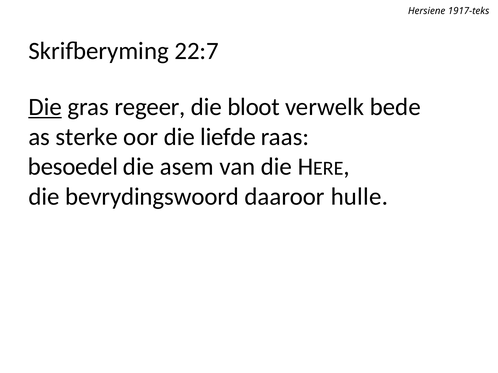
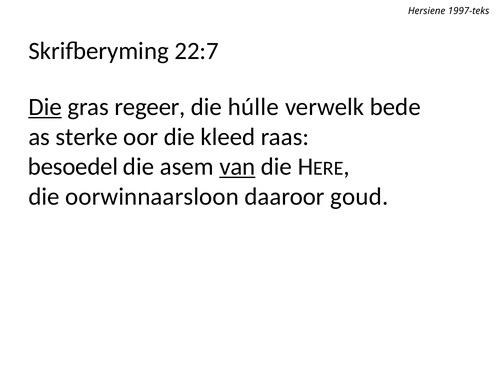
1917-teks: 1917-teks -> 1997-teks (469, 11)
bloot: bloot -> húlle (253, 107)
liefde: liefde -> kleed (228, 137)
van underline: none -> present (237, 167)
bevrydingswoord: bevrydingswoord -> oorwinnaarsloon (152, 197)
hulle: hulle -> goud (359, 197)
